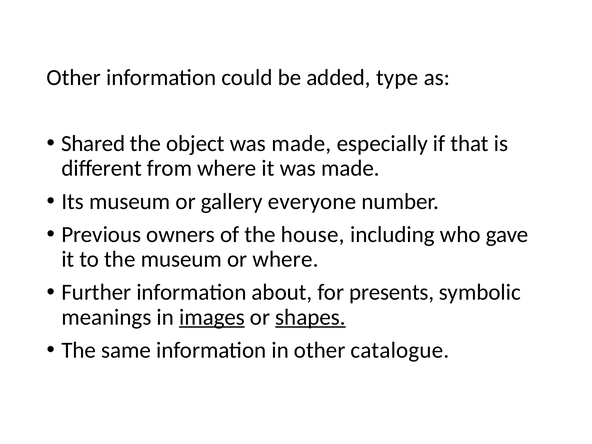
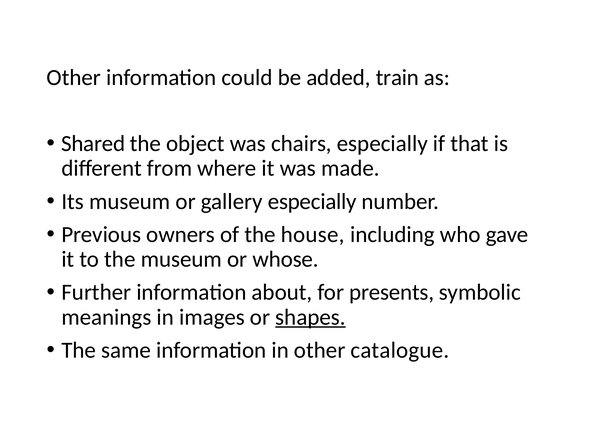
type: type -> train (397, 77)
object was made: made -> chairs (301, 144)
gallery everyone: everyone -> especially (312, 201)
or where: where -> whose (286, 259)
images underline: present -> none (212, 317)
